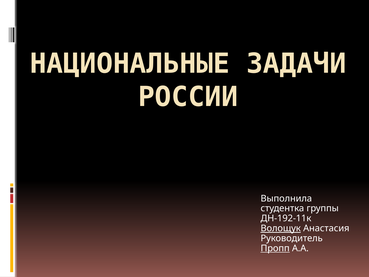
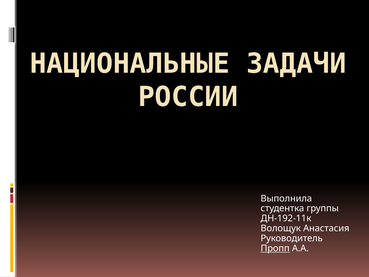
Волощук underline: present -> none (281, 228)
